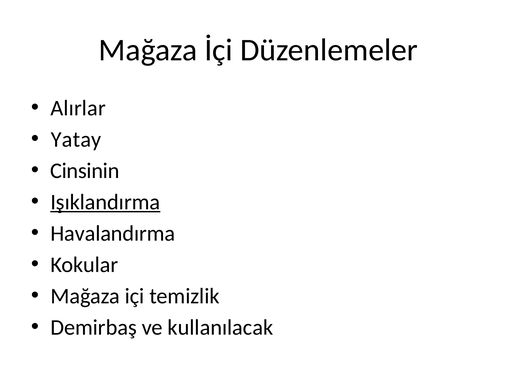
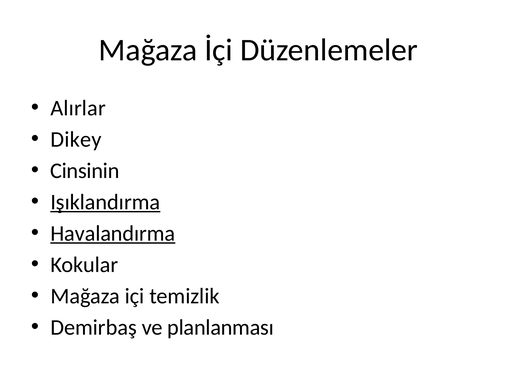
Yatay: Yatay -> Dikey (76, 139)
Havalandırma underline: none -> present (113, 233)
kullanılacak: kullanılacak -> planlanması (221, 327)
